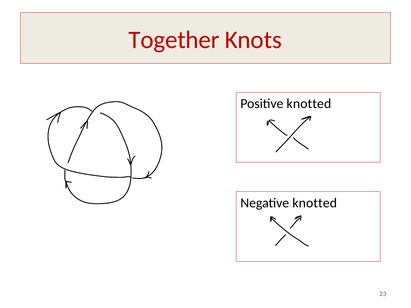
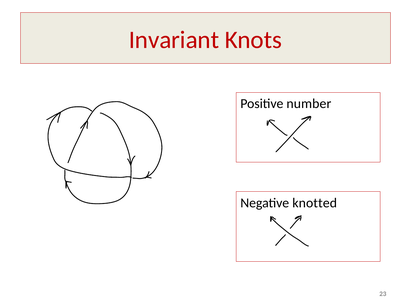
Together: Together -> Invariant (174, 40)
Positive knotted: knotted -> number (309, 104)
